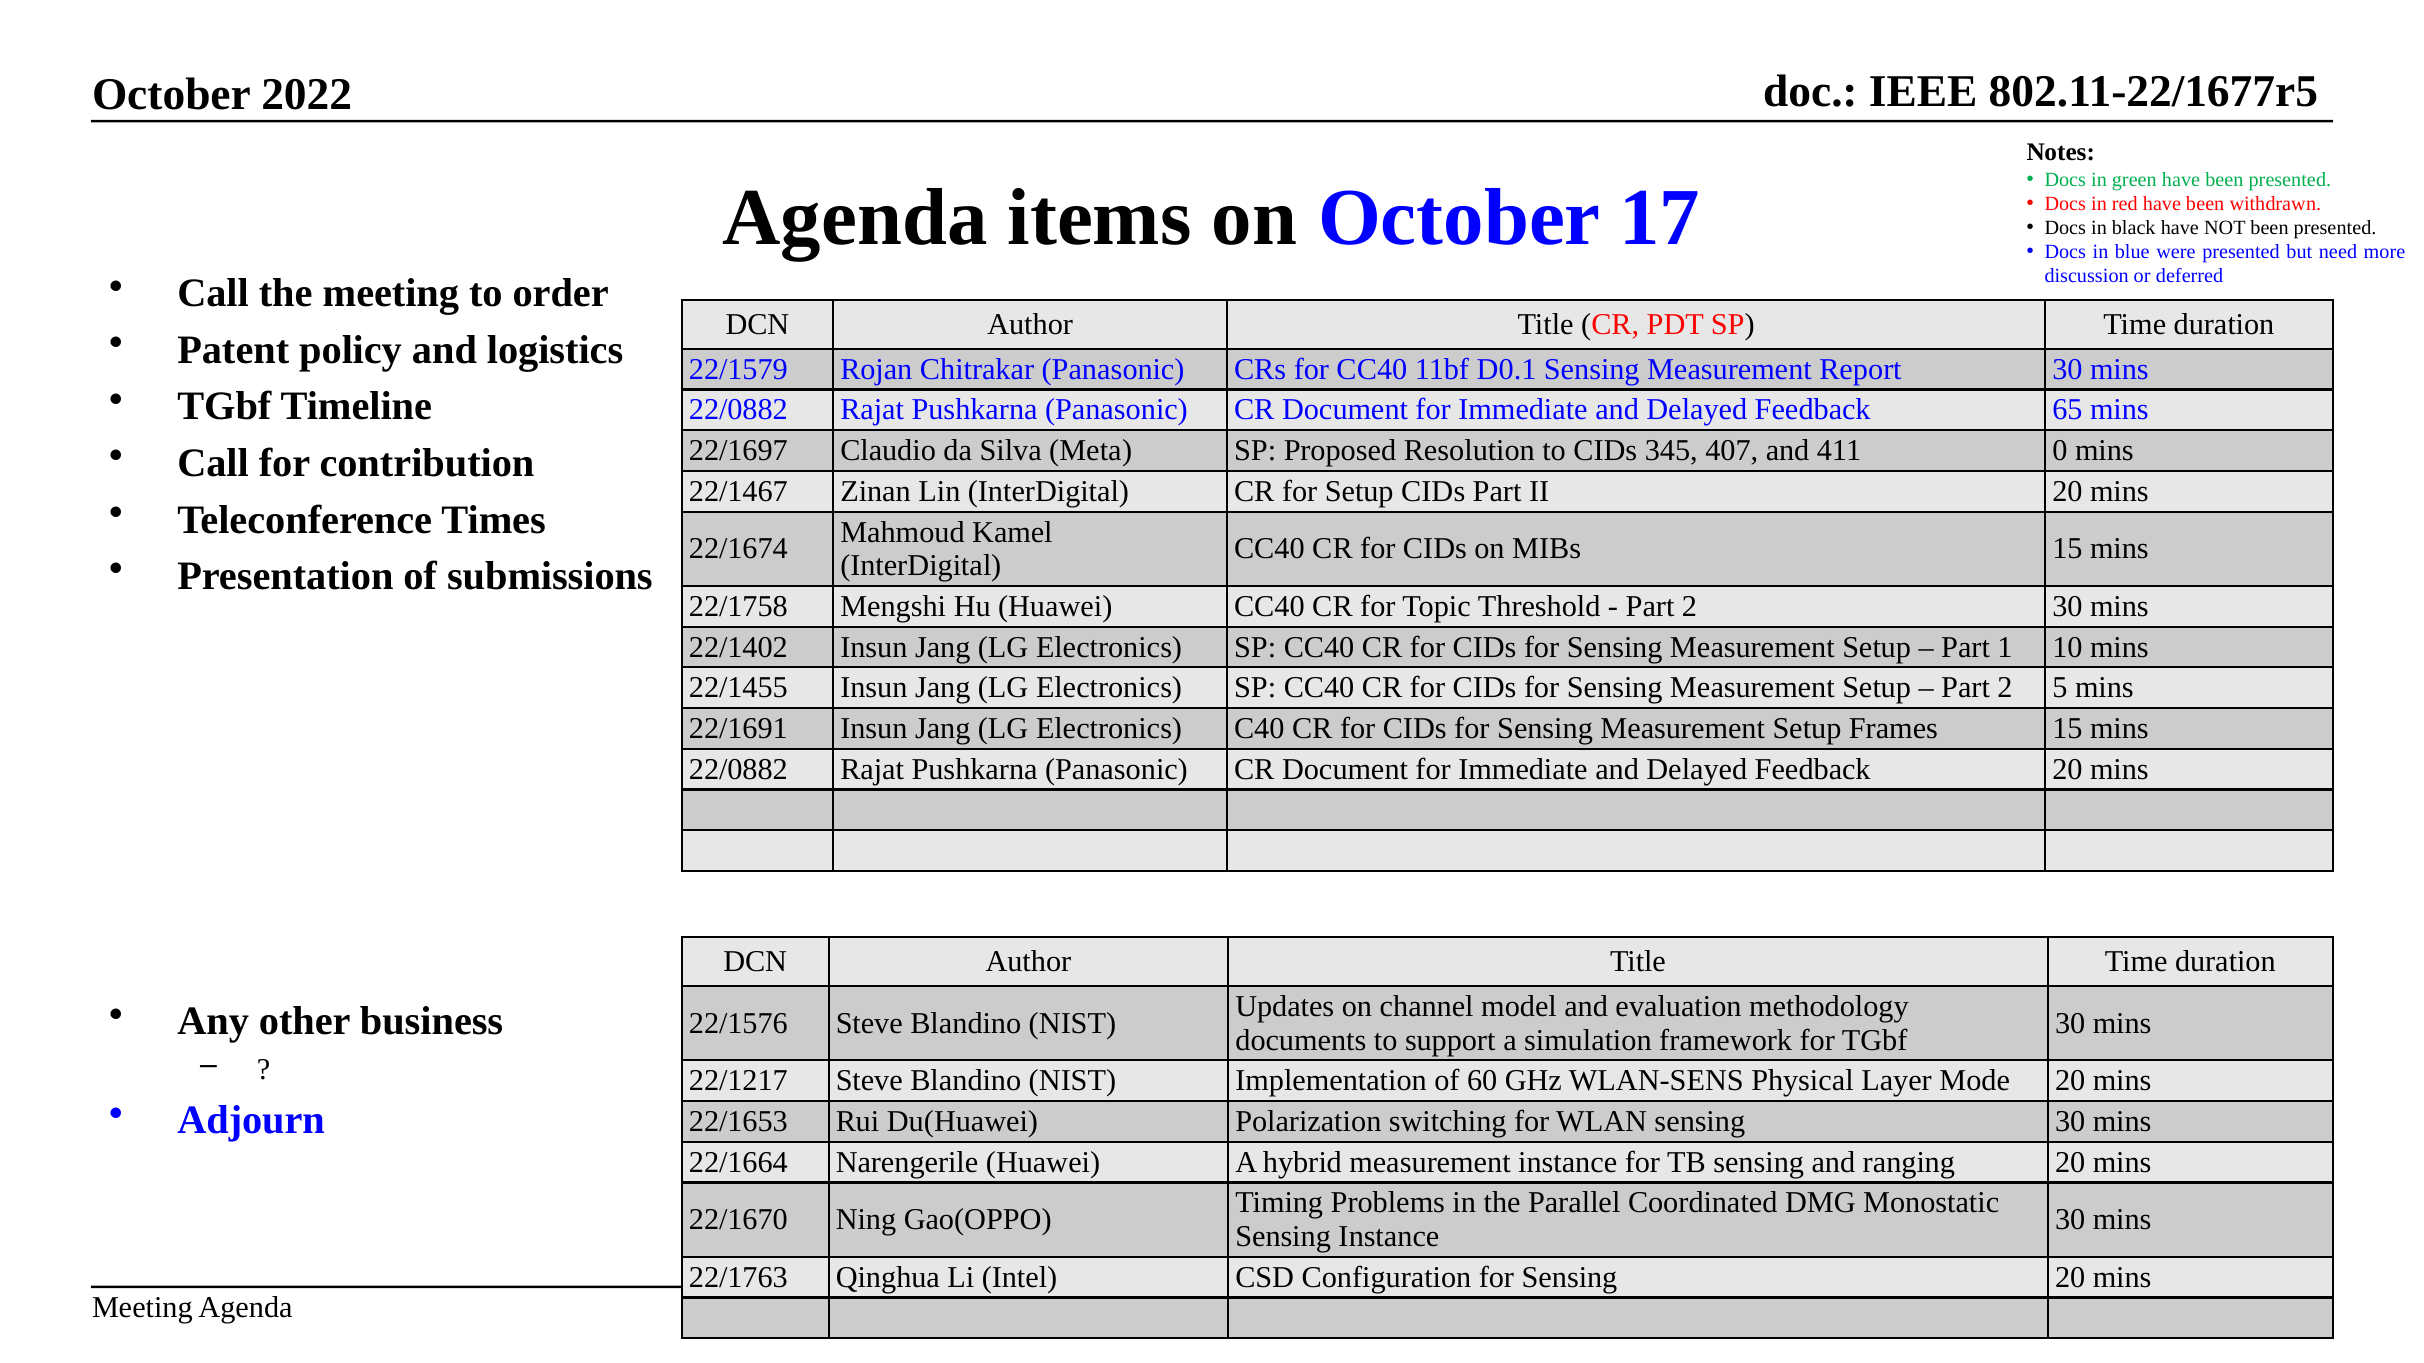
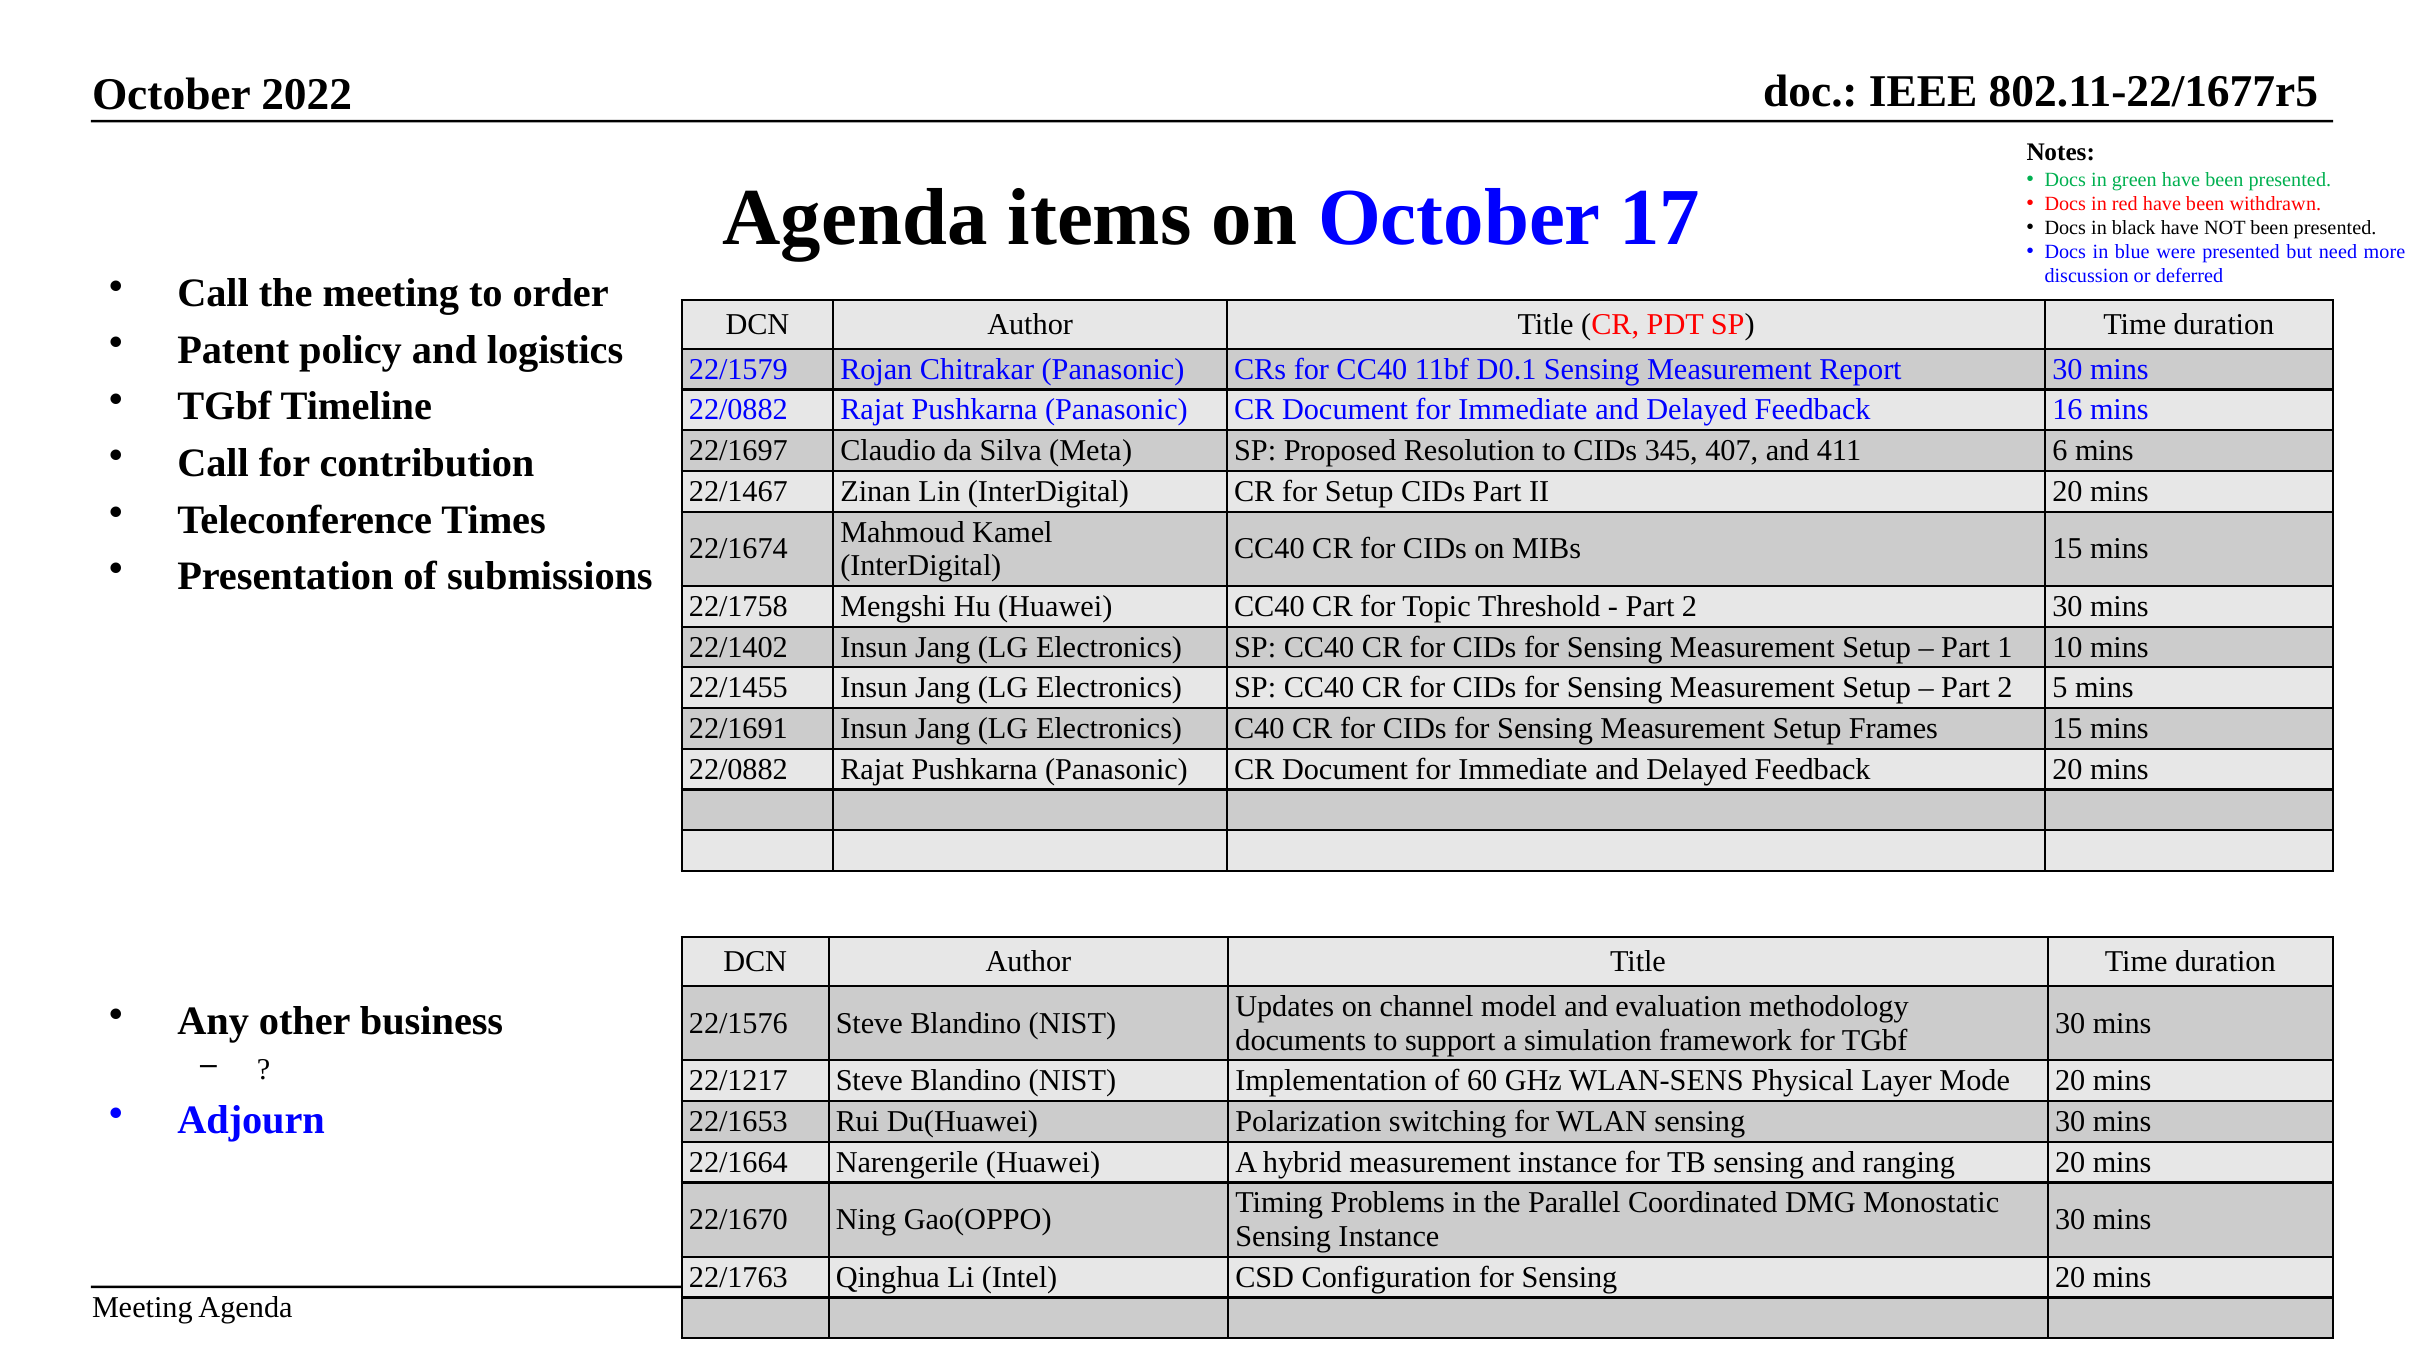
65: 65 -> 16 (2067, 410)
0: 0 -> 6 (2060, 451)
